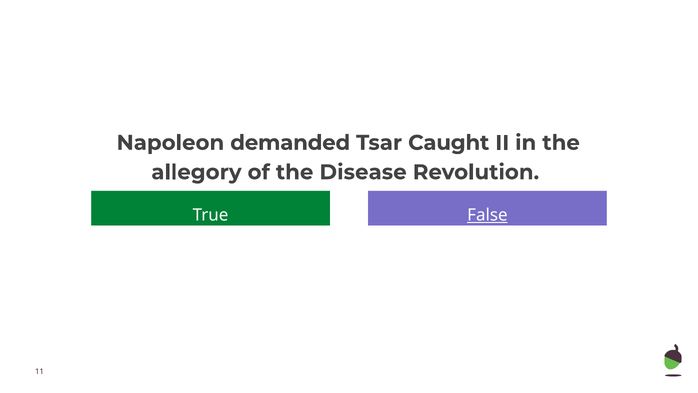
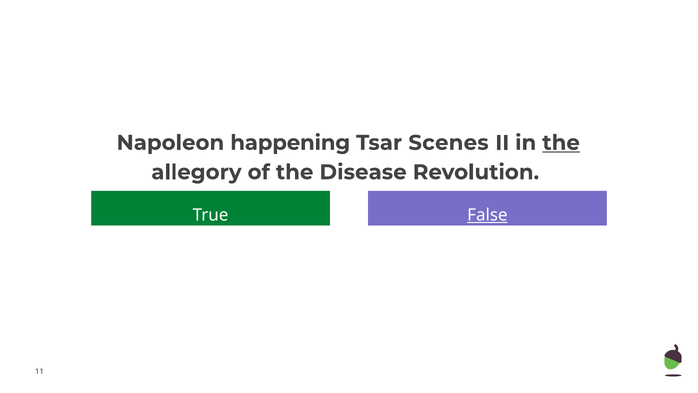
demanded: demanded -> happening (290, 143)
Caught: Caught -> Scenes (449, 143)
the underline: none -> present (561, 143)
